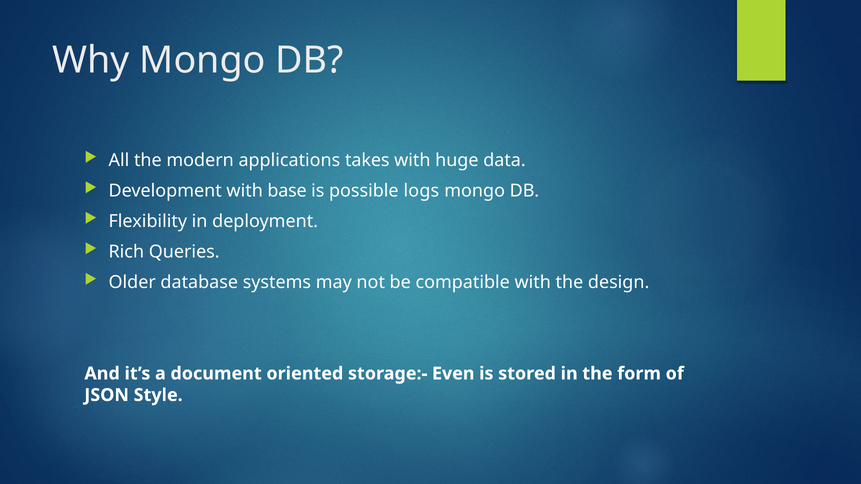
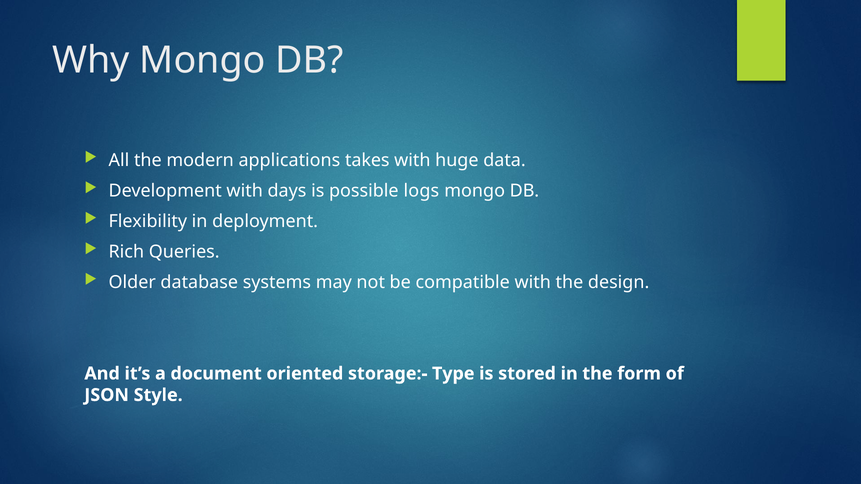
base: base -> days (287, 191)
Even: Even -> Type (453, 374)
